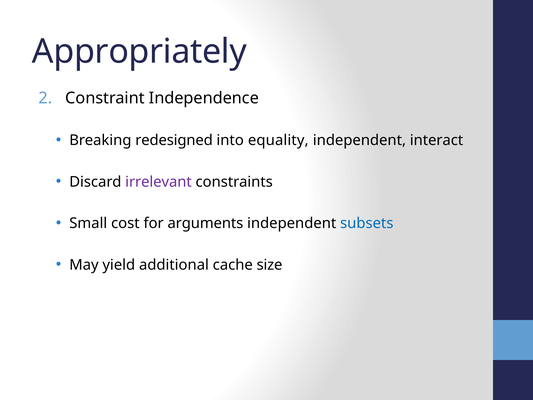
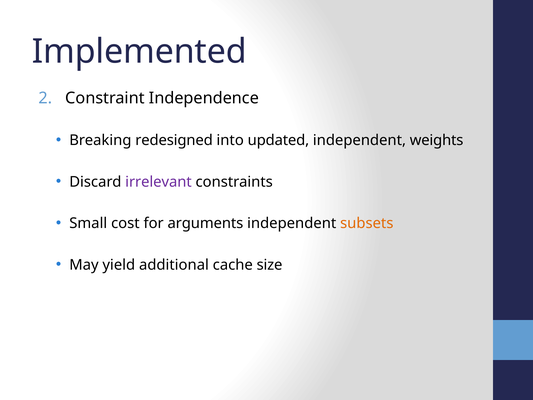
Appropriately: Appropriately -> Implemented (139, 52)
equality: equality -> updated (278, 140)
interact: interact -> weights (437, 140)
subsets colour: blue -> orange (367, 223)
